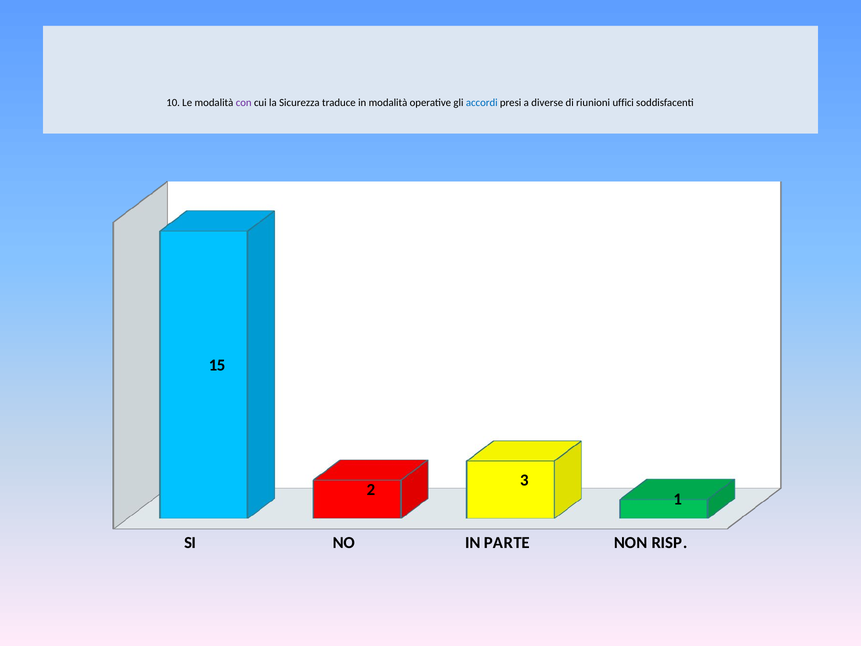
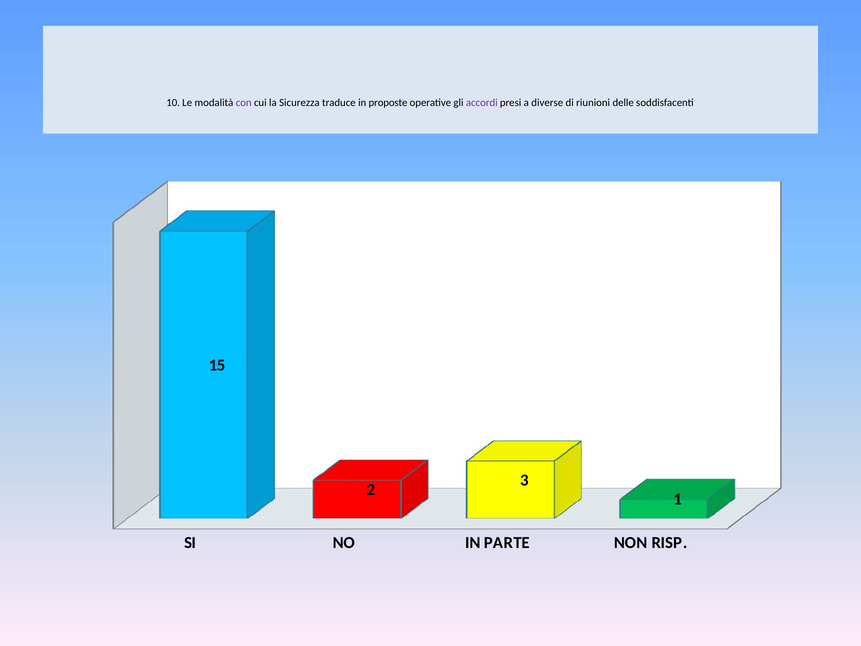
in modalità: modalità -> proposte (388, 103)
accordi colour: blue -> purple (482, 103)
uffici: uffici -> delle (623, 103)
